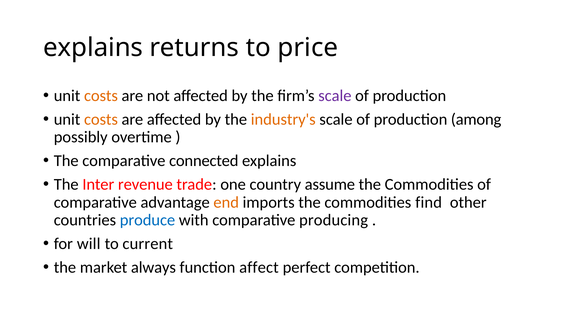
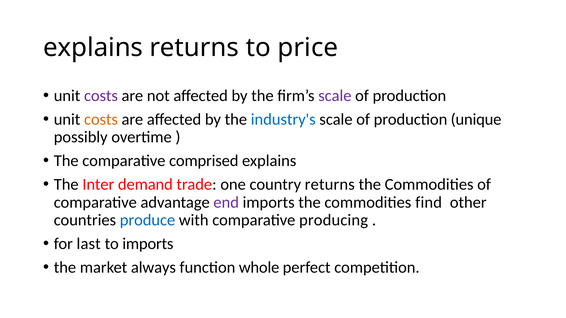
costs colour: orange -> purple (101, 96)
industry's colour: orange -> blue (283, 119)
among: among -> unique (476, 119)
connected: connected -> comprised (204, 161)
revenue: revenue -> demand (145, 185)
country assume: assume -> returns (330, 185)
end colour: orange -> purple (226, 203)
will: will -> last (89, 244)
to current: current -> imports (148, 244)
affect: affect -> whole (259, 268)
